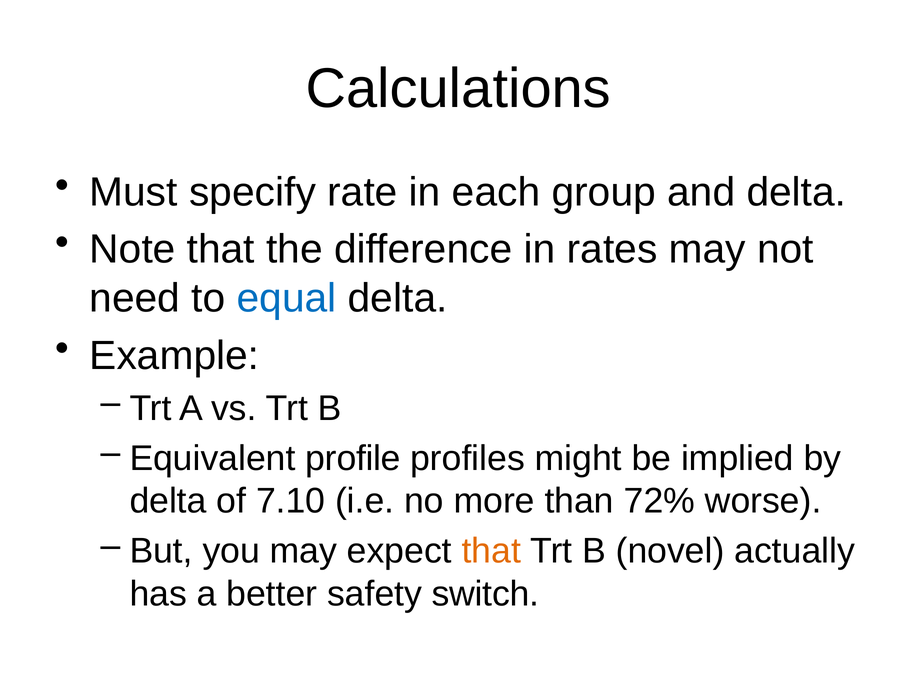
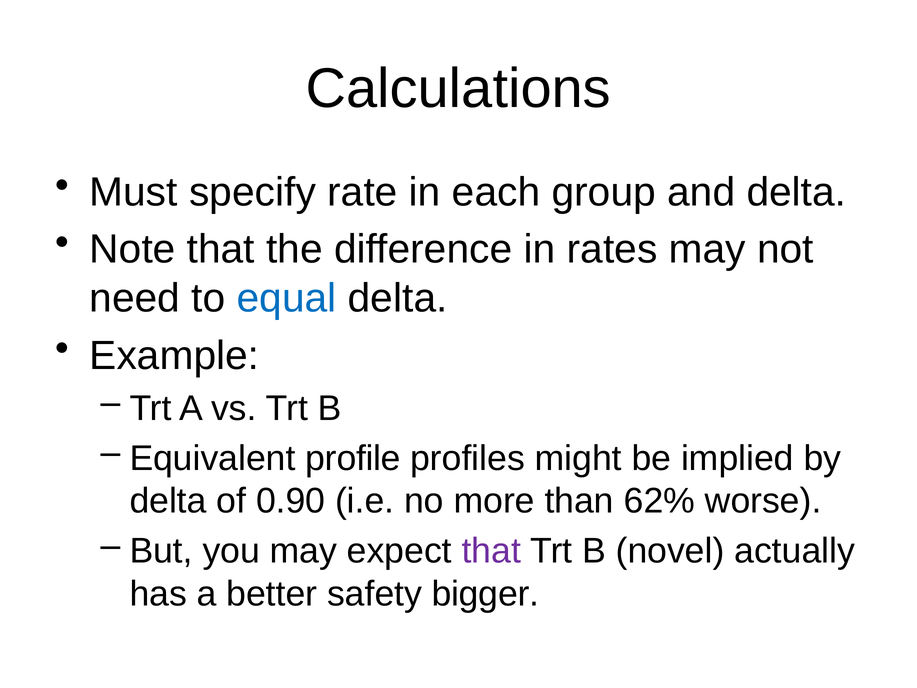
7.10: 7.10 -> 0.90 (291, 501)
72%: 72% -> 62% (659, 501)
that colour: orange -> purple (491, 551)
switch: switch -> bigger (485, 594)
